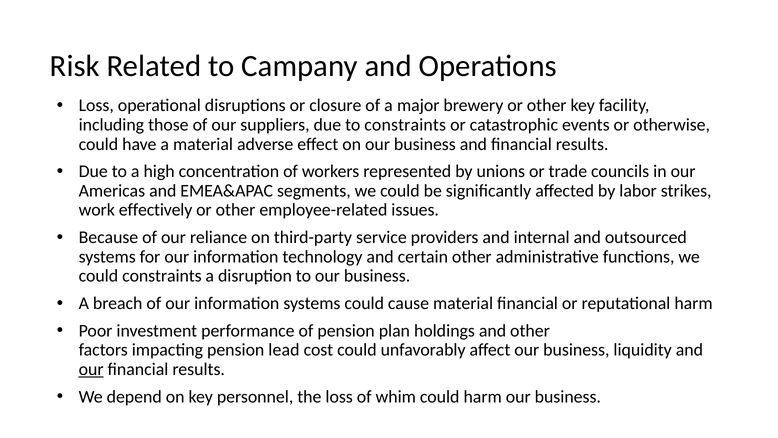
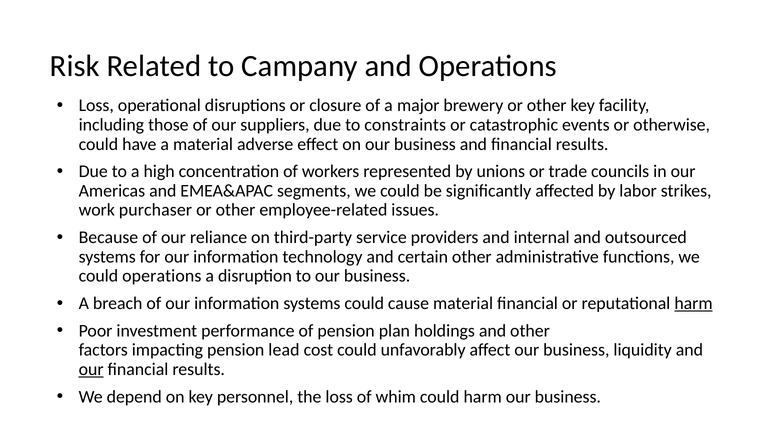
effectively: effectively -> purchaser (155, 210)
could constraints: constraints -> operations (162, 276)
harm underline: none -> present (694, 303)
